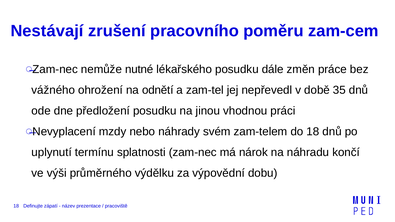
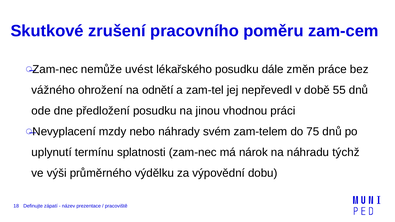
Nestávají: Nestávají -> Skutkové (47, 31)
nutné: nutné -> uvést (139, 69)
35: 35 -> 55 (339, 90)
do 18: 18 -> 75 (313, 132)
končí: končí -> týchž (346, 152)
